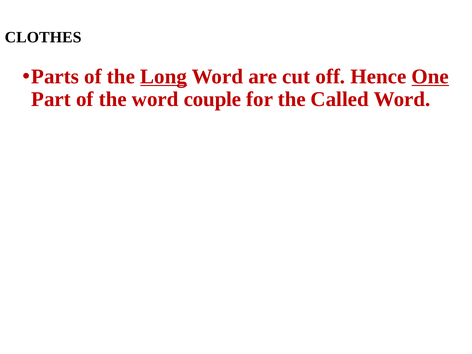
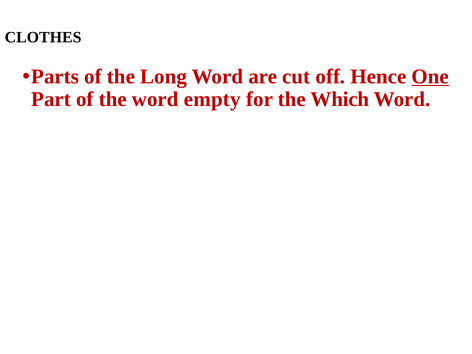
Long underline: present -> none (164, 77)
couple: couple -> empty (212, 99)
Called: Called -> Which (340, 99)
